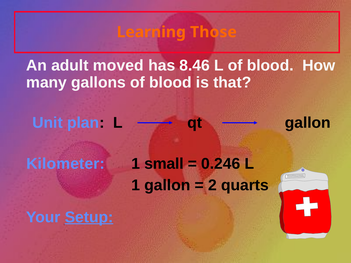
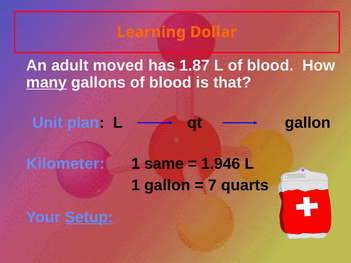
Those: Those -> Dollar (213, 32)
8.46: 8.46 -> 1.87 (195, 66)
many underline: none -> present (47, 82)
small: small -> same (164, 164)
0.246: 0.246 -> 1.946 (221, 164)
2: 2 -> 7 (212, 185)
